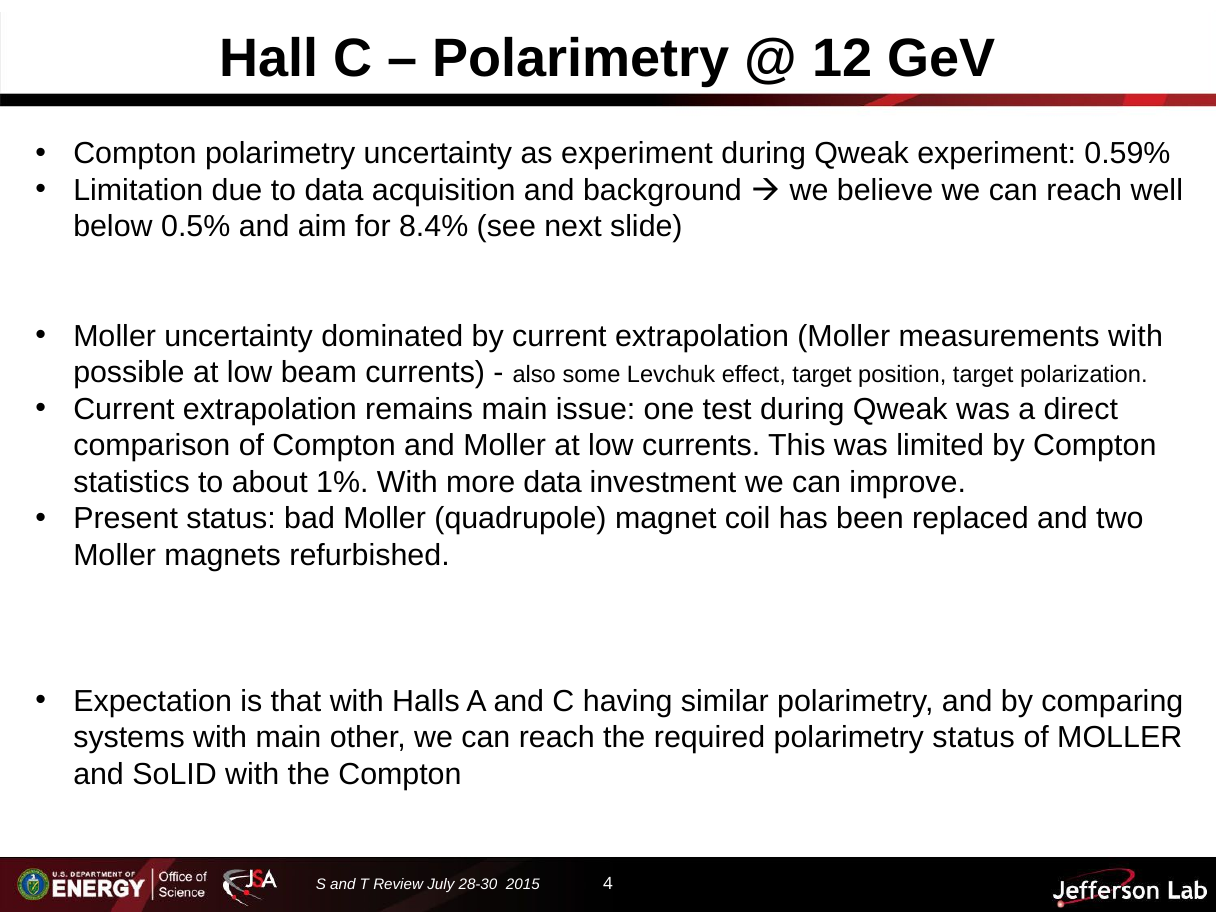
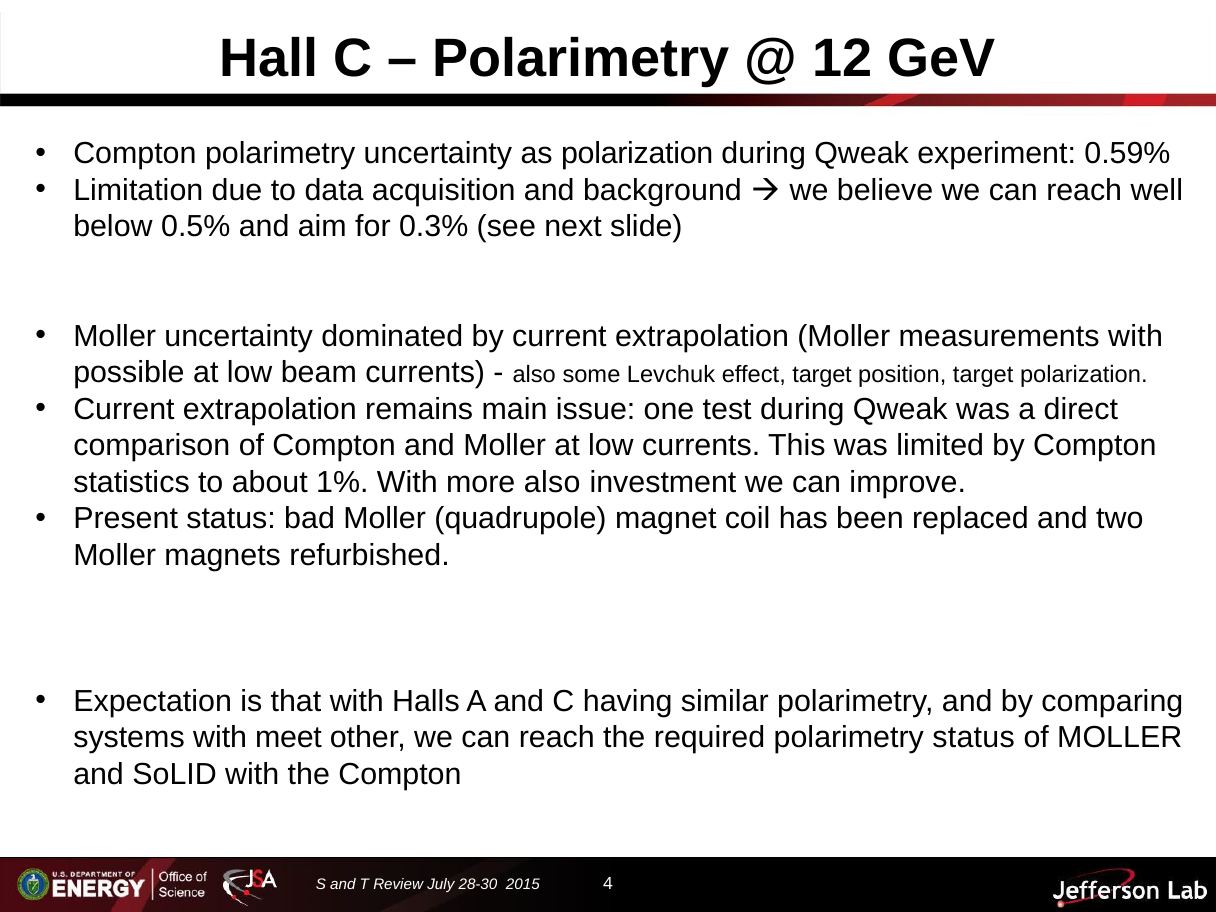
as experiment: experiment -> polarization (637, 154)
8.4%: 8.4% -> 0.3% (434, 227)
more data: data -> also (552, 482)
with main: main -> meet (289, 738)
